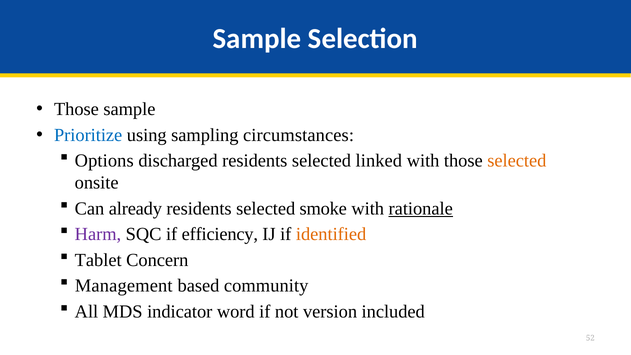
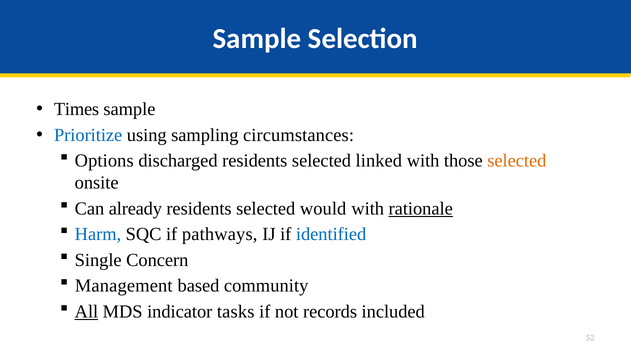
Those: Those -> Times (77, 109)
smoke: smoke -> would (323, 209)
Harm colour: purple -> blue (98, 234)
efficiency: efficiency -> pathways (220, 234)
identified colour: orange -> blue (331, 234)
Tablet: Tablet -> Single (98, 260)
All underline: none -> present (86, 311)
word: word -> tasks (236, 311)
version: version -> records (330, 311)
